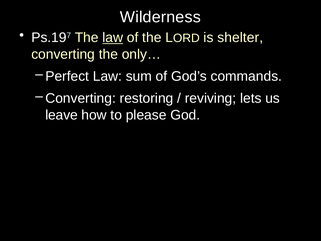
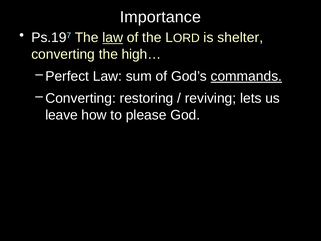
Wilderness: Wilderness -> Importance (160, 17)
only…: only… -> high… (141, 54)
commands underline: none -> present (246, 76)
